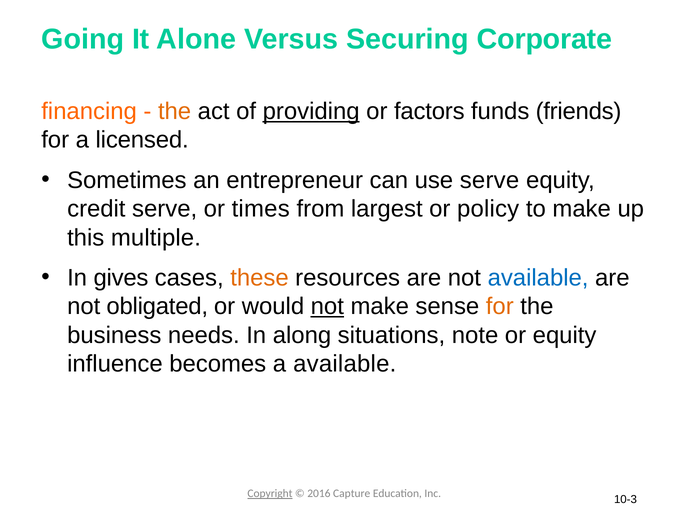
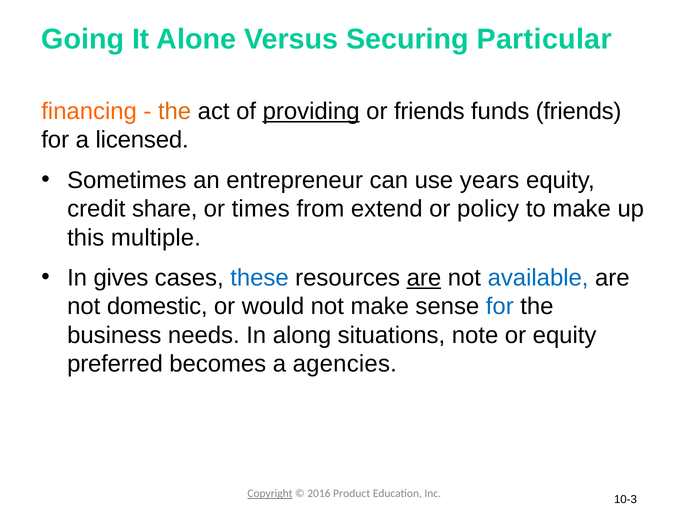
Corporate: Corporate -> Particular (544, 39)
or factors: factors -> friends (429, 111)
use serve: serve -> years (490, 180)
credit serve: serve -> share (165, 209)
largest: largest -> extend (387, 209)
these colour: orange -> blue (260, 278)
are underline: none -> present (424, 278)
obligated: obligated -> domestic (157, 306)
not underline: present -> none (327, 306)
for colour: orange -> blue (500, 306)
influence: influence -> preferred (115, 364)
a available: available -> agencies (345, 364)
Capture: Capture -> Product (352, 493)
